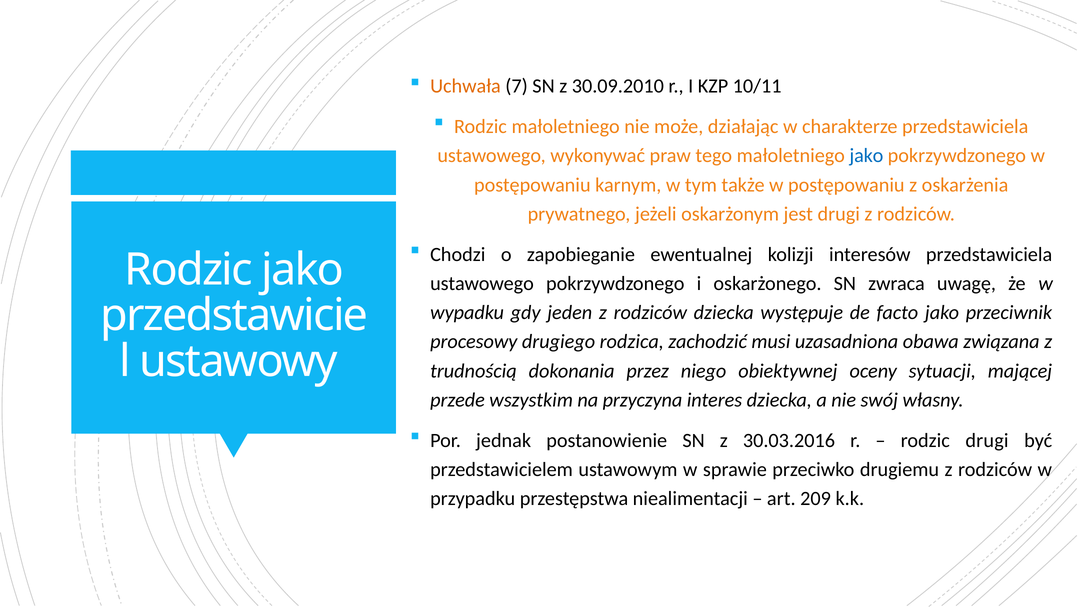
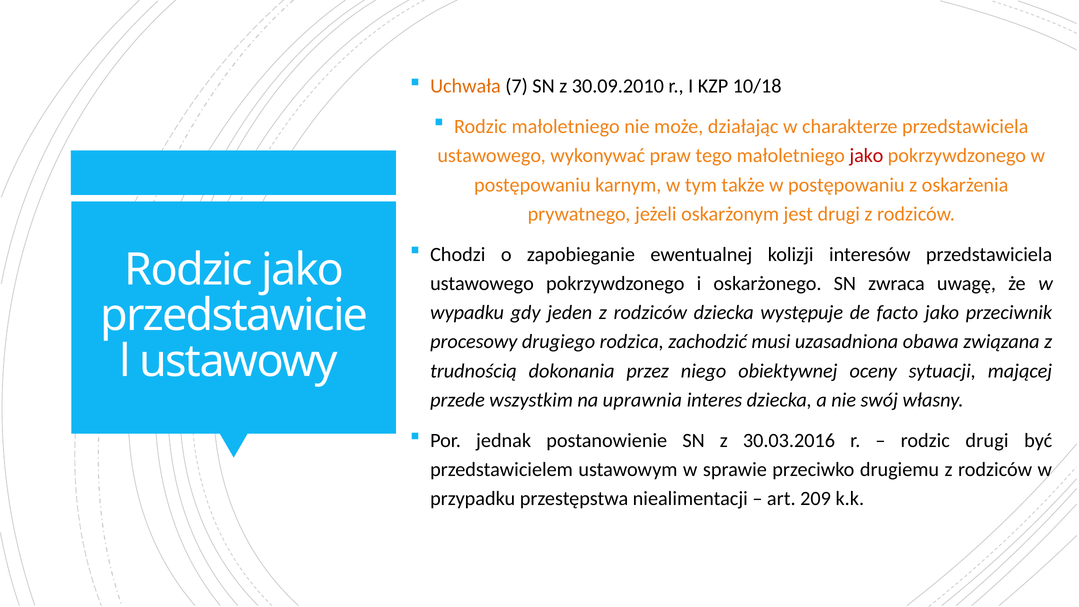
10/11: 10/11 -> 10/18 (757, 86)
jako colour: blue -> red (866, 156)
przyczyna: przyczyna -> uprawnia (642, 400)
